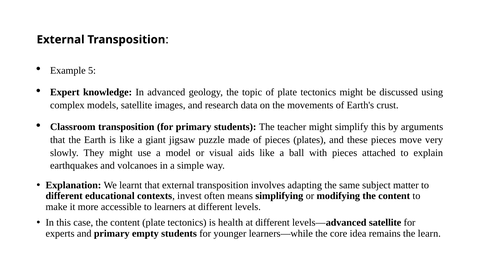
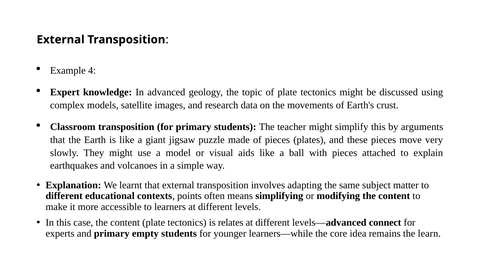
5: 5 -> 4 (92, 70)
invest: invest -> points (189, 196)
health: health -> relates (231, 223)
levels—advanced satellite: satellite -> connect (385, 223)
